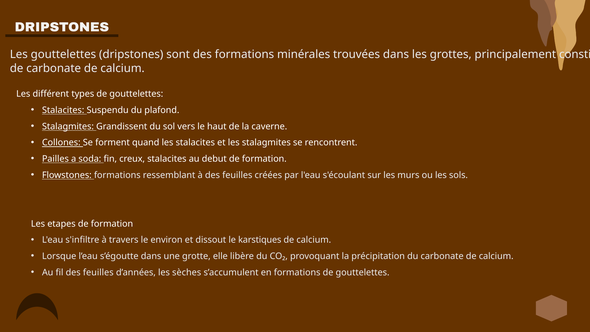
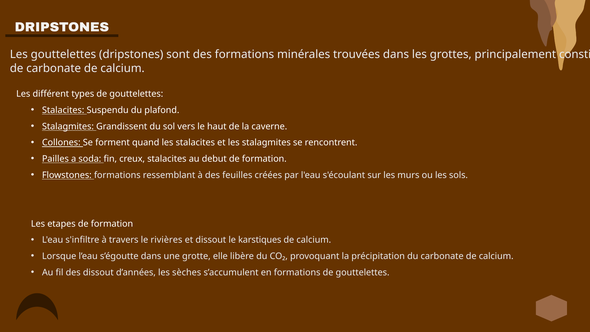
environ: environ -> rivières (166, 240)
fil des feuilles: feuilles -> dissout (98, 272)
